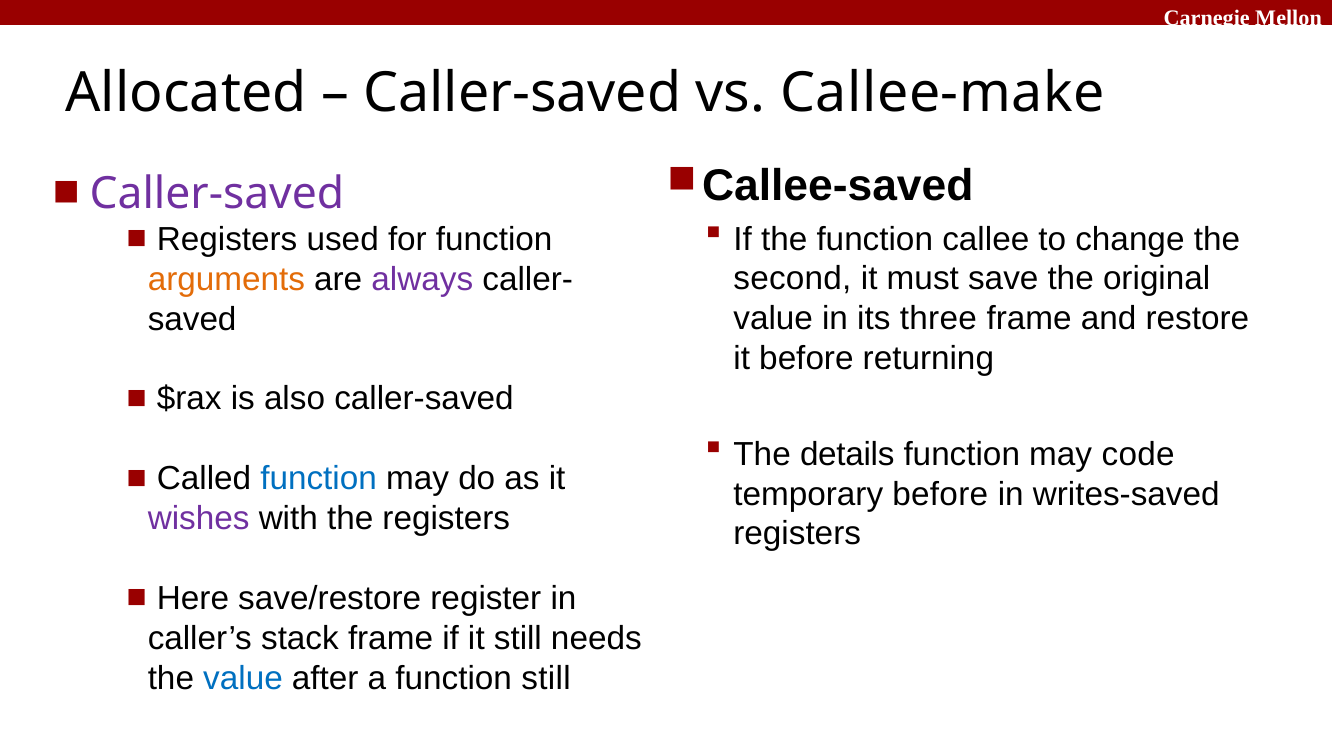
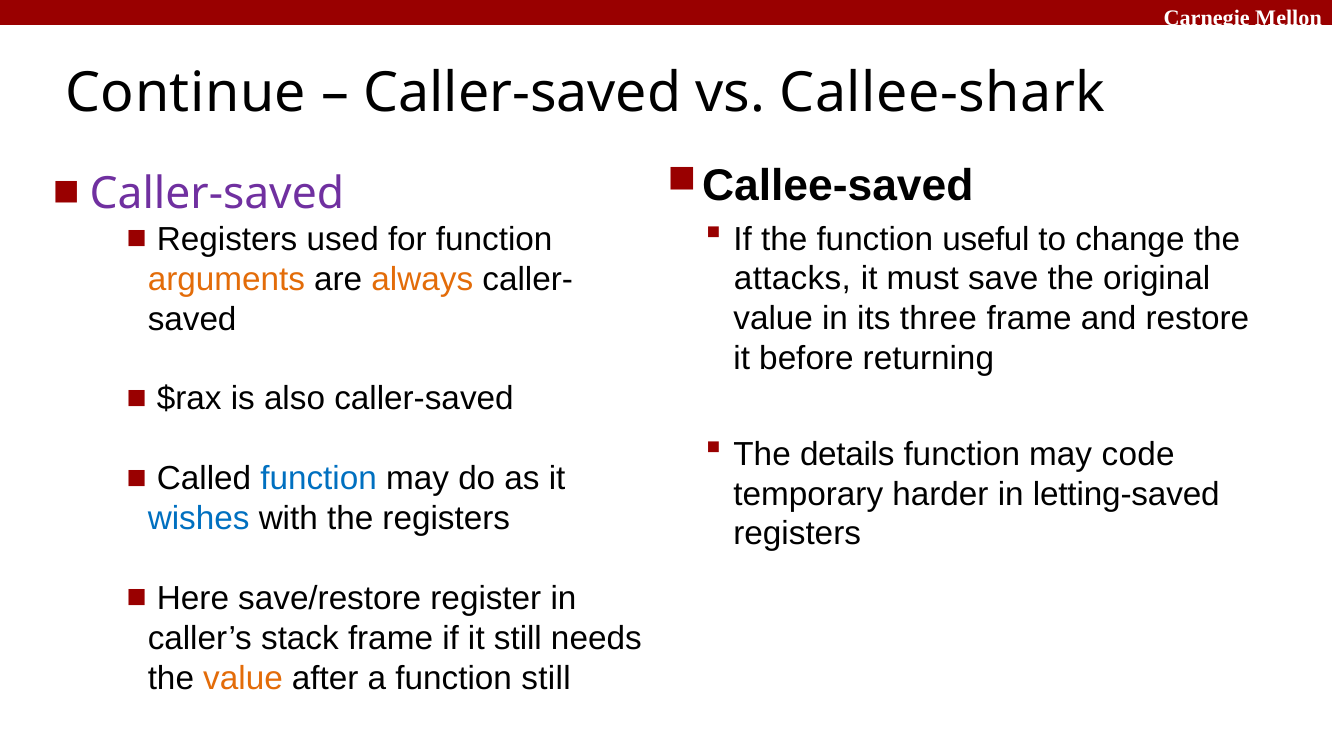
Allocated: Allocated -> Continue (186, 93)
Callee-make: Callee-make -> Callee-shark (943, 93)
callee: callee -> useful (986, 239)
second: second -> attacks (792, 279)
always colour: purple -> orange (422, 279)
temporary before: before -> harder (940, 494)
writes-saved: writes-saved -> letting-saved (1126, 494)
wishes colour: purple -> blue (199, 519)
value colour: blue -> orange (243, 679)
